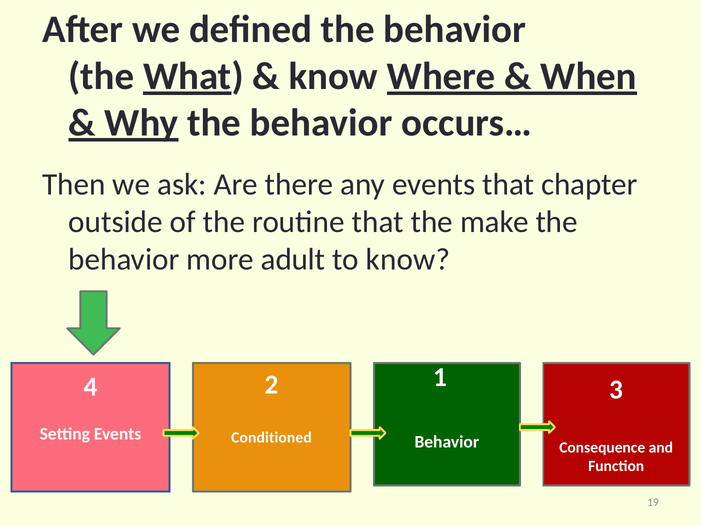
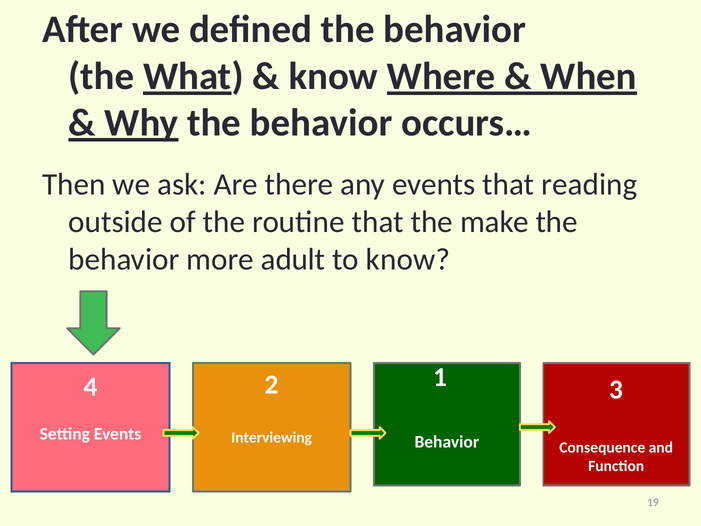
chapter: chapter -> reading (589, 184)
Conditioned: Conditioned -> Interviewing (272, 437)
